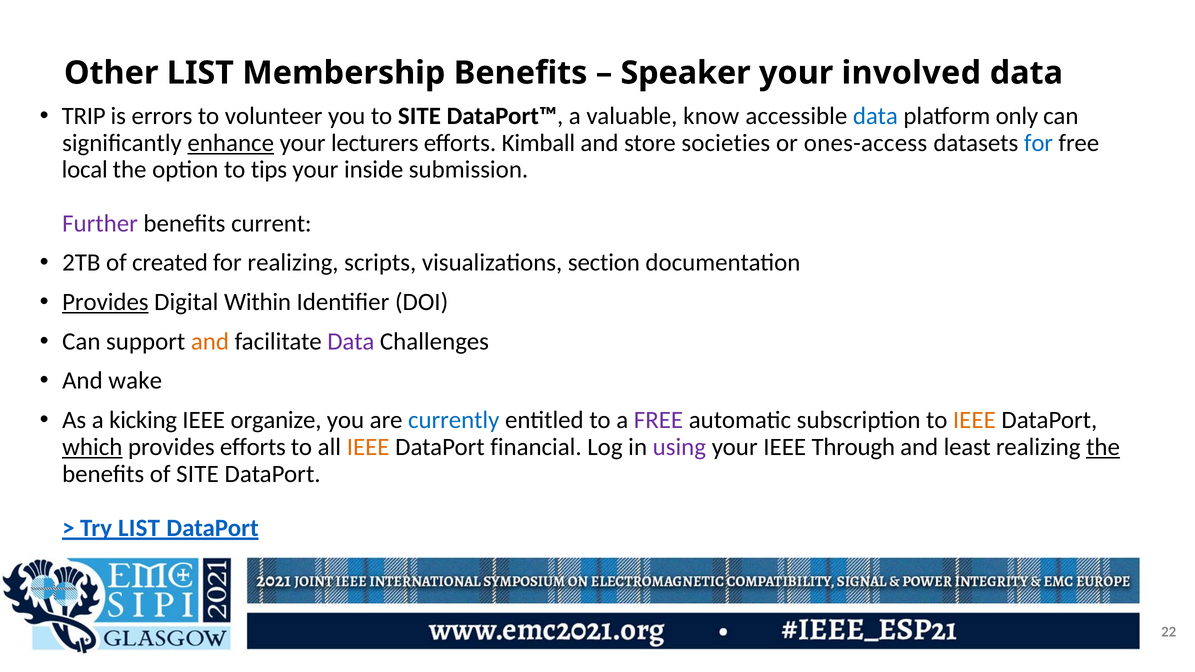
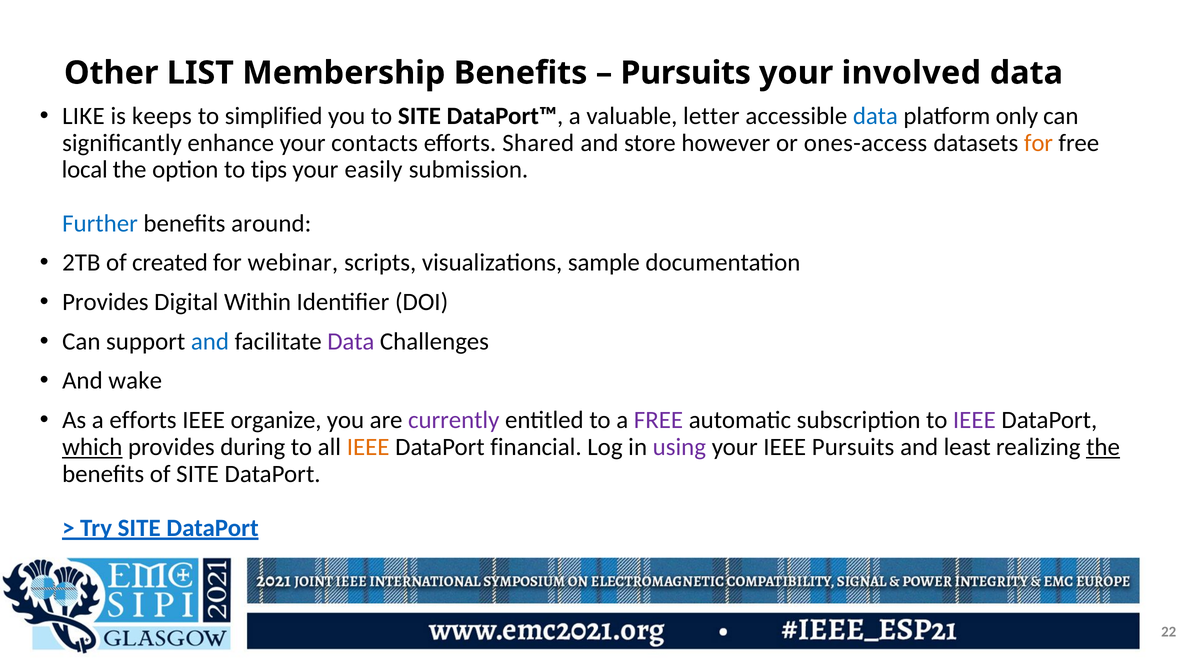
Speaker: Speaker -> Pursuits (686, 73)
TRIP: TRIP -> LIKE (83, 116)
errors: errors -> keeps (162, 116)
volunteer: volunteer -> simplified (274, 116)
know: know -> letter (711, 116)
enhance underline: present -> none (231, 143)
lecturers: lecturers -> contacts (375, 143)
Kimball: Kimball -> Shared (538, 143)
societies: societies -> however (726, 143)
for colour: blue -> orange (1038, 143)
inside: inside -> easily (374, 170)
Further colour: purple -> blue (100, 223)
current: current -> around (271, 223)
for realizing: realizing -> webinar (293, 263)
section: section -> sample (604, 263)
Provides underline: present -> none (105, 302)
and colour: orange -> blue (210, 342)
a kicking: kicking -> efforts (143, 420)
currently colour: blue -> purple (454, 420)
IEEE colour: orange -> purple (974, 420)
provides efforts: efforts -> during (253, 447)
IEEE Through: Through -> Pursuits (853, 447)
Try LIST: LIST -> SITE (139, 528)
